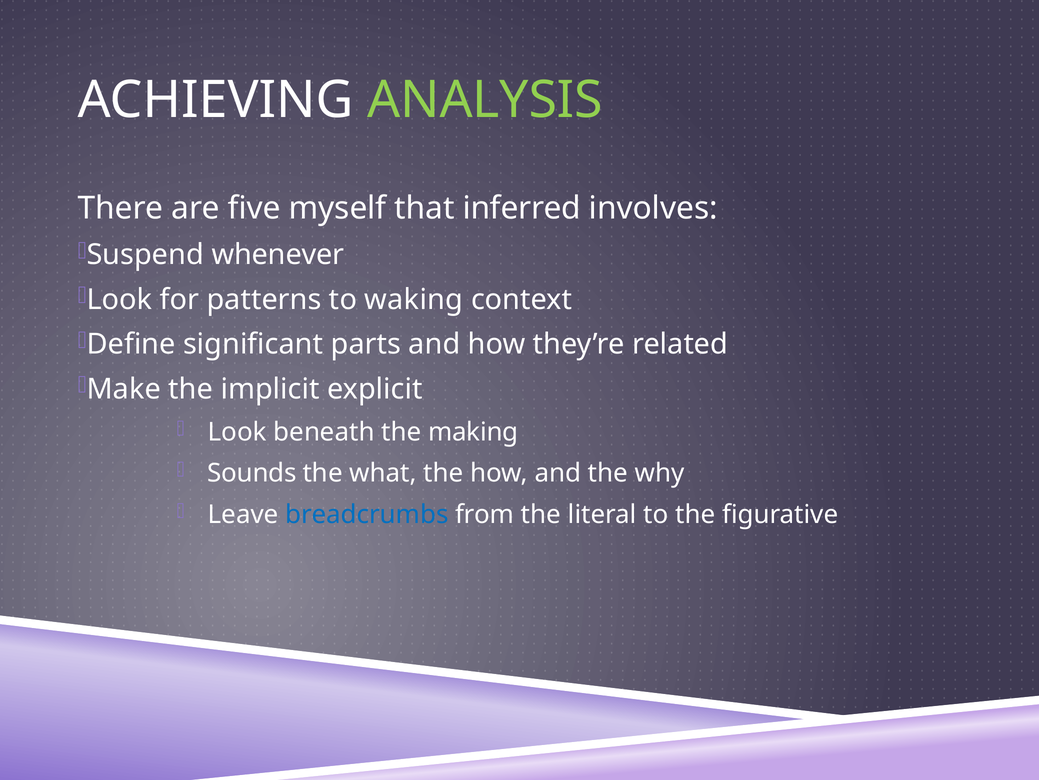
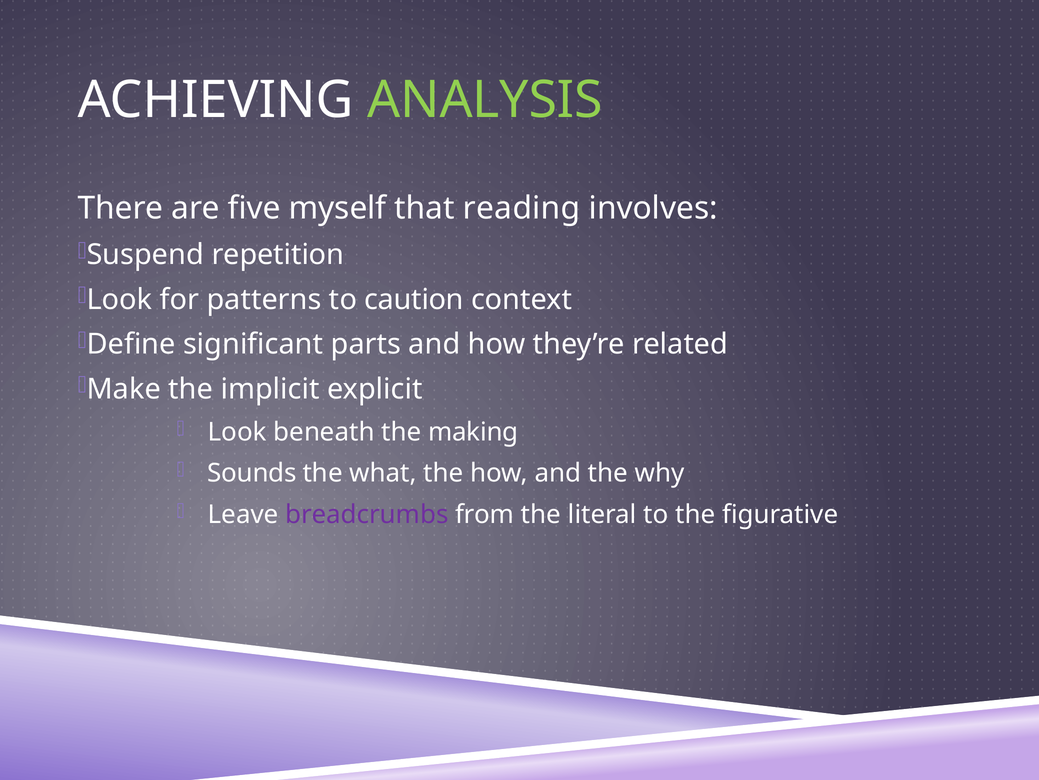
inferred: inferred -> reading (522, 208)
whenever: whenever -> repetition (278, 255)
waking: waking -> caution (414, 299)
breadcrumbs colour: blue -> purple (367, 514)
